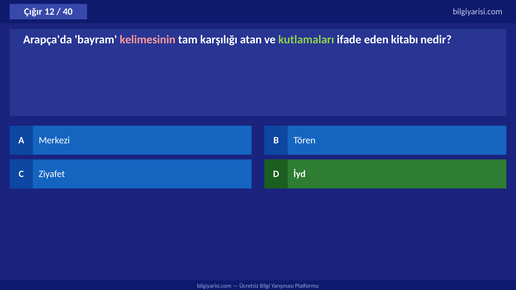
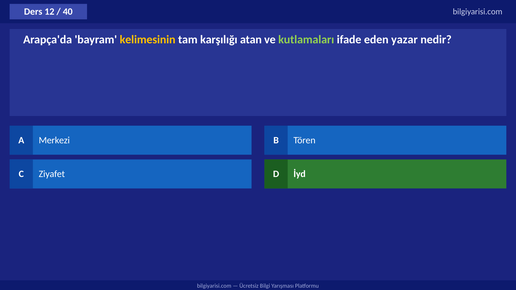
Çığır: Çığır -> Ders (33, 12)
kelimesinin colour: pink -> yellow (148, 40)
kitabı: kitabı -> yazar (404, 40)
